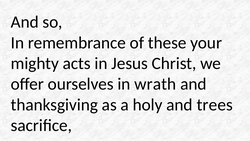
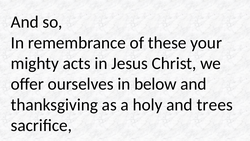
wrath: wrath -> below (155, 84)
